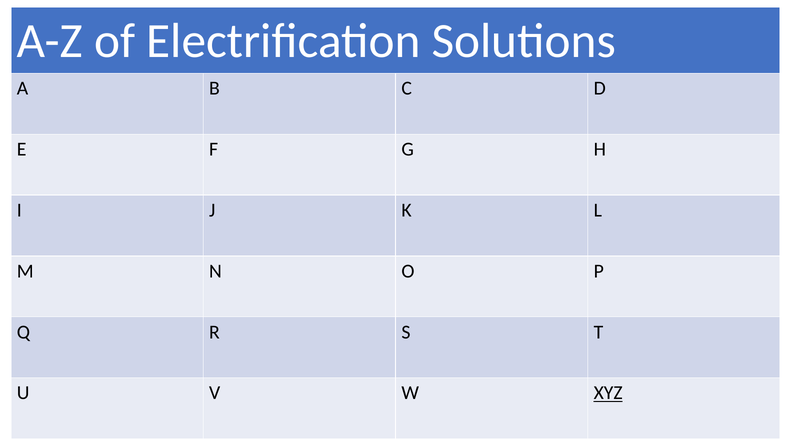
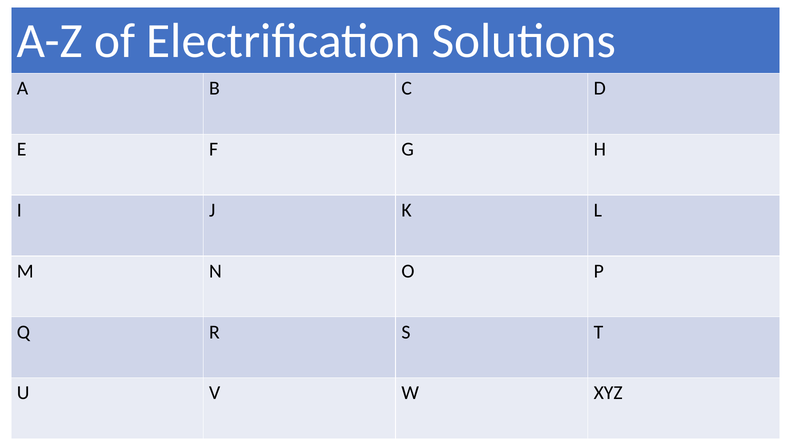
XYZ underline: present -> none (608, 393)
